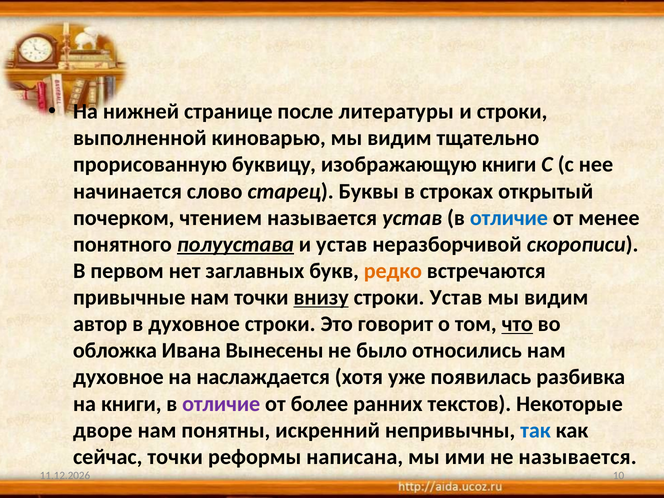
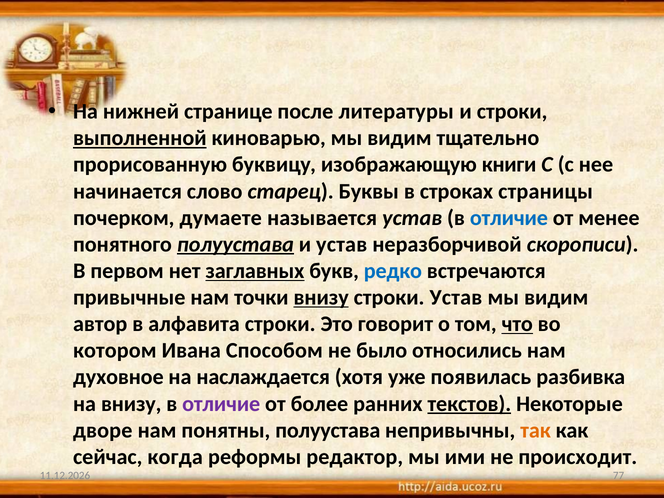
выполненной underline: none -> present (140, 138)
открытый: открытый -> страницы (546, 191)
чтением: чтением -> думаете (221, 218)
заглавных underline: none -> present (255, 271)
редко colour: orange -> blue (393, 271)
в духовное: духовное -> алфавита (194, 324)
обложка: обложка -> котором (115, 351)
Вынесены: Вынесены -> Способом (274, 351)
на книги: книги -> внизу (131, 404)
текстов underline: none -> present (469, 404)
понятны искренний: искренний -> полуустава (328, 430)
так colour: blue -> orange (536, 430)
сейчас точки: точки -> когда (175, 457)
написана: написана -> редактор (355, 457)
не называется: называется -> происходит (578, 457)
10: 10 -> 77 (619, 475)
